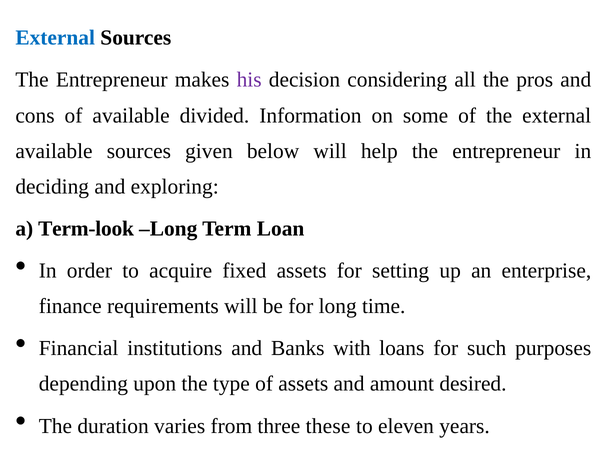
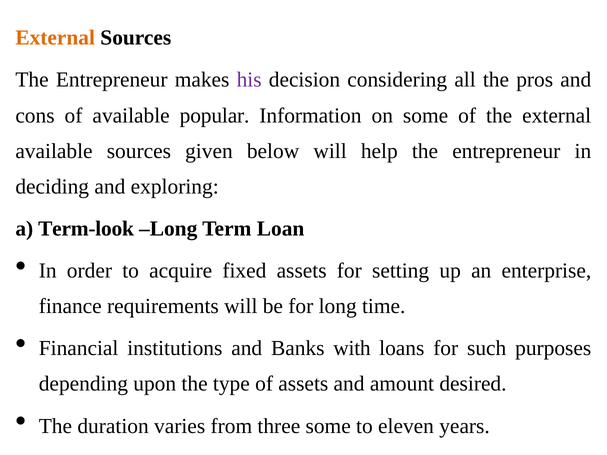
External colour: blue -> orange (55, 38)
divided: divided -> popular (215, 116)
three these: these -> some (328, 426)
